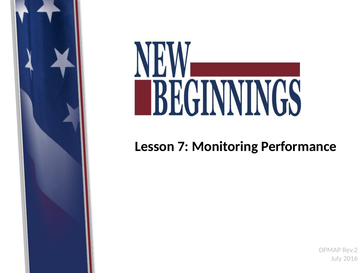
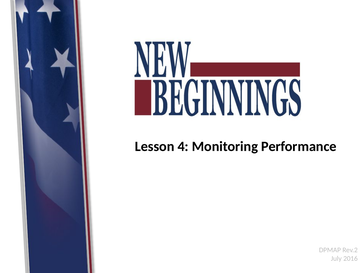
7: 7 -> 4 (183, 147)
